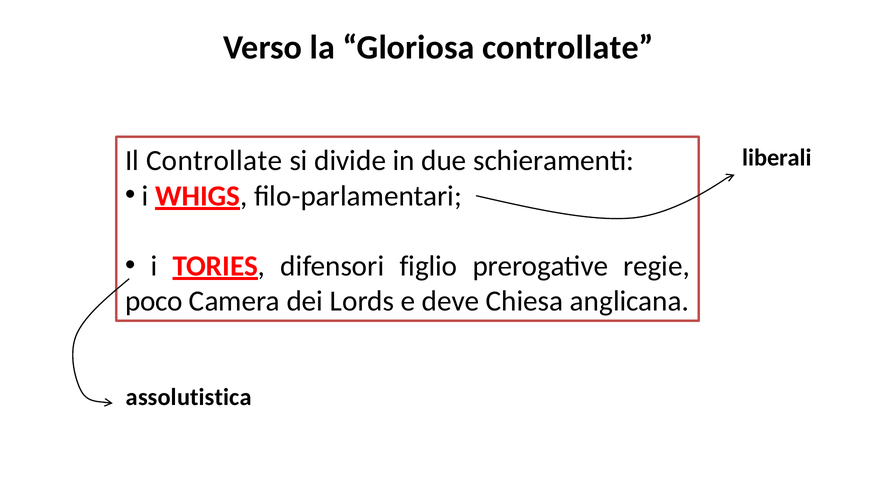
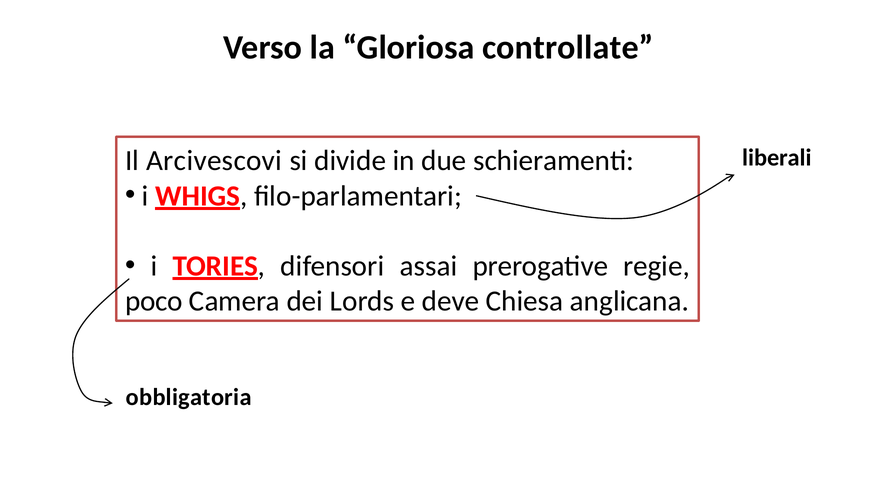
Il Controllate: Controllate -> Arcivescovi (214, 161)
figlio: figlio -> assai (428, 266)
assolutistica: assolutistica -> obbligatoria (189, 397)
